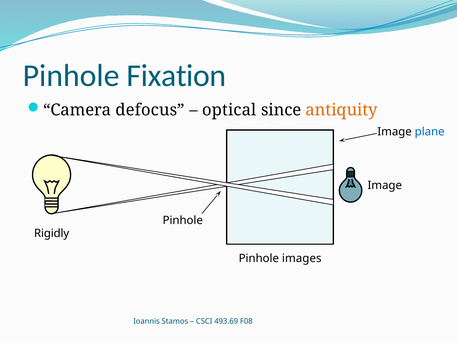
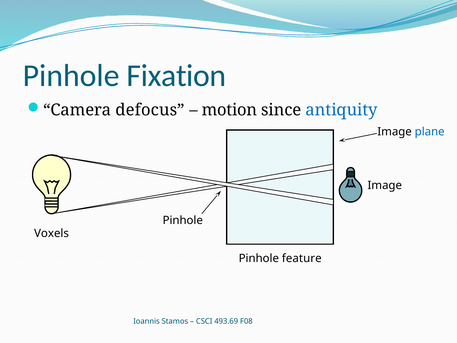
optical: optical -> motion (229, 110)
antiquity colour: orange -> blue (342, 110)
Rigidly: Rigidly -> Voxels (52, 233)
images: images -> feature (302, 258)
